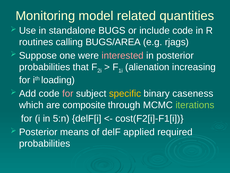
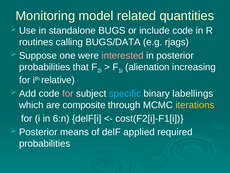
BUGS/AREA: BUGS/AREA -> BUGS/DATA (113, 42)
loading: loading -> relative (58, 80)
specific colour: yellow -> light blue (125, 93)
caseness: caseness -> labellings (193, 93)
iterations colour: light green -> yellow (195, 105)
5:n: 5:n -> 6:n (61, 118)
